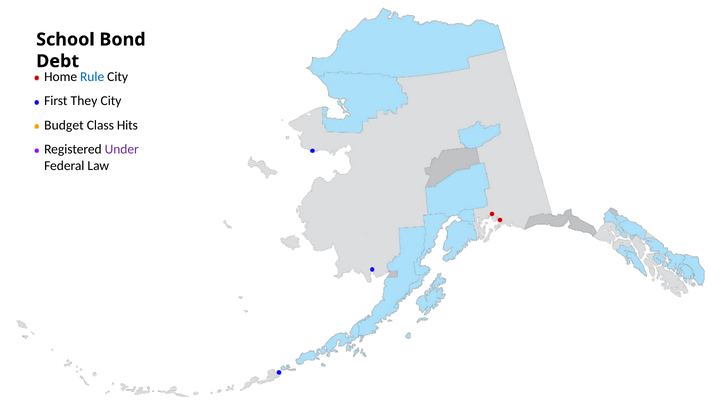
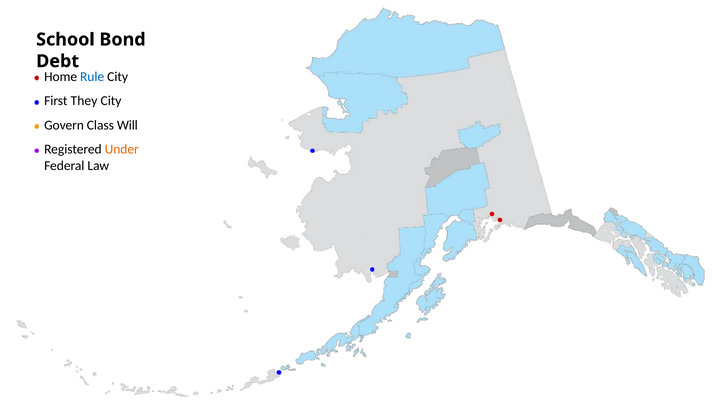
Budget: Budget -> Govern (64, 125)
Hits: Hits -> Will (127, 125)
Under colour: purple -> orange (122, 149)
